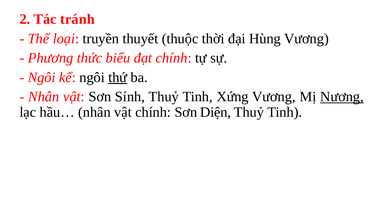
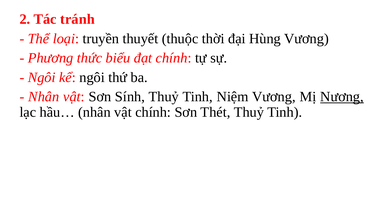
thứ underline: present -> none (118, 77)
Xứng: Xứng -> Niệm (233, 97)
Diện: Diện -> Thét (215, 112)
